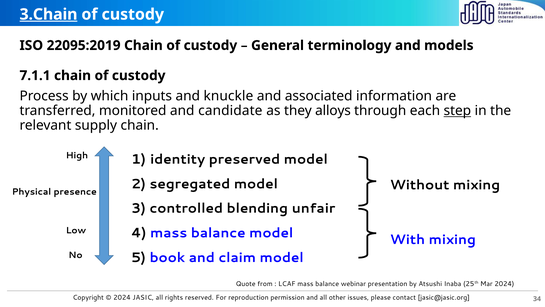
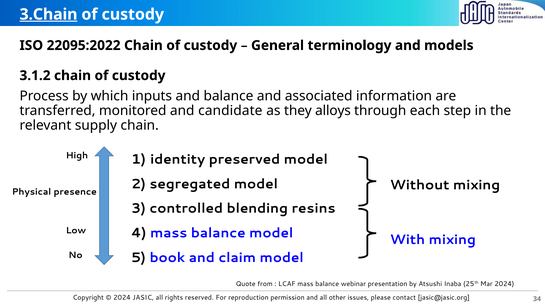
22095:2019: 22095:2019 -> 22095:2022 (84, 45)
7.1.1: 7.1.1 -> 3.1.2 (35, 75)
and knuckle: knuckle -> balance (228, 96)
step underline: present -> none (457, 111)
unfair: unfair -> resins (314, 208)
